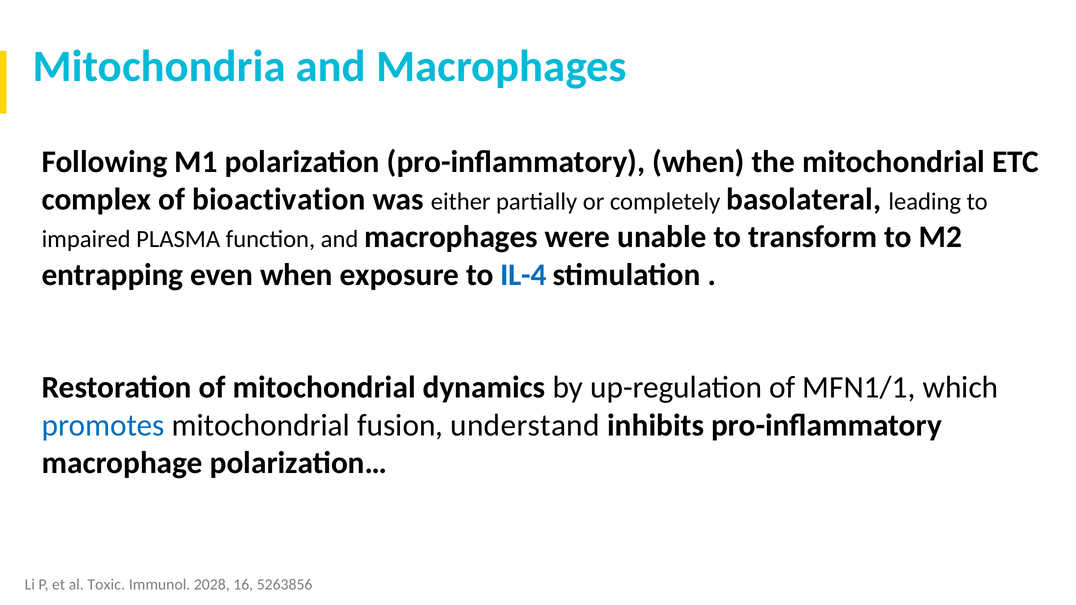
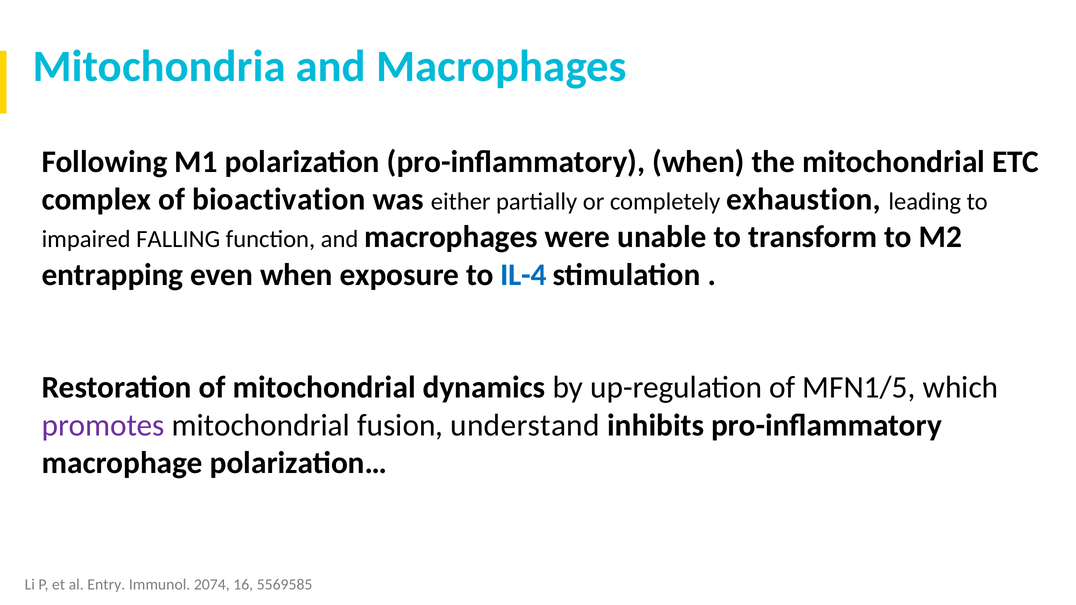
basolateral: basolateral -> exhaustion (804, 199)
PLASMA: PLASMA -> FALLING (178, 239)
MFN1/1: MFN1/1 -> MFN1/5 (859, 388)
promotes colour: blue -> purple (103, 425)
Toxic: Toxic -> Entry (106, 585)
2028: 2028 -> 2074 (212, 585)
5263856: 5263856 -> 5569585 (285, 585)
